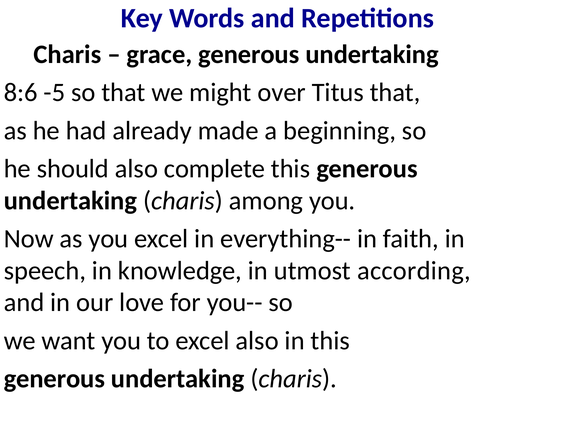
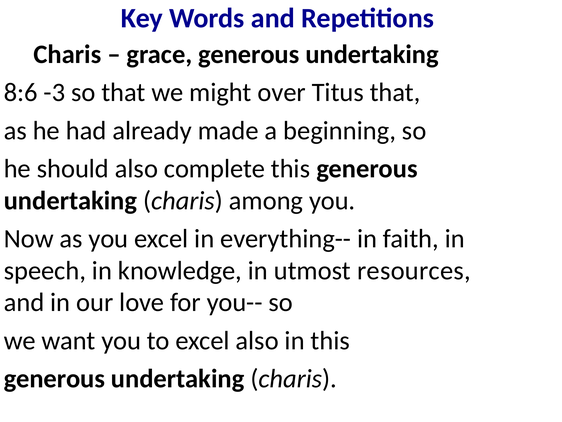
-5: -5 -> -3 (54, 92)
according: according -> resources (414, 270)
